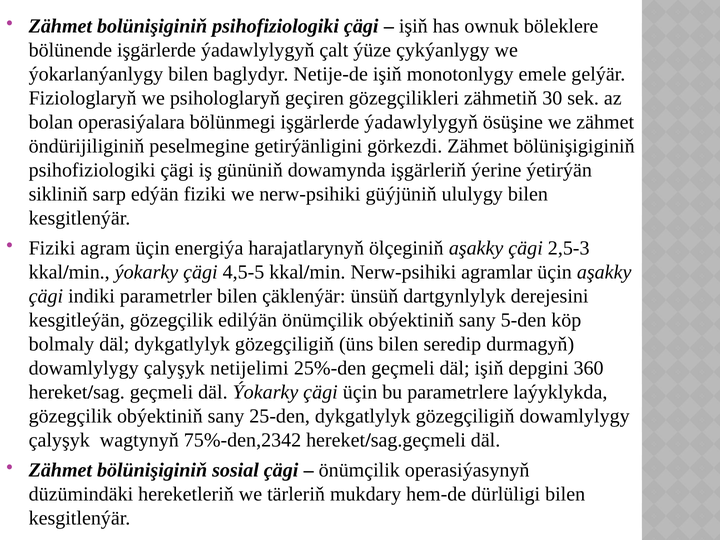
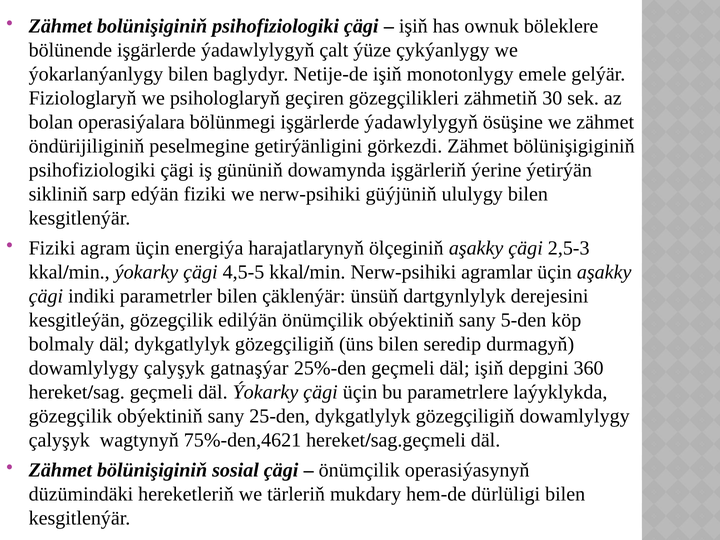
netijelimi: netijelimi -> gatnaşýar (249, 368)
75%-den,2342: 75%-den,2342 -> 75%-den,4621 (243, 440)
